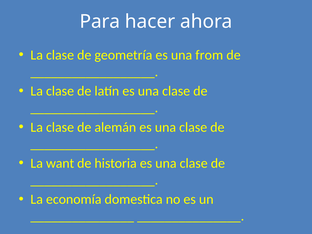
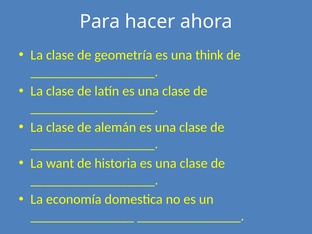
from: from -> think (209, 55)
